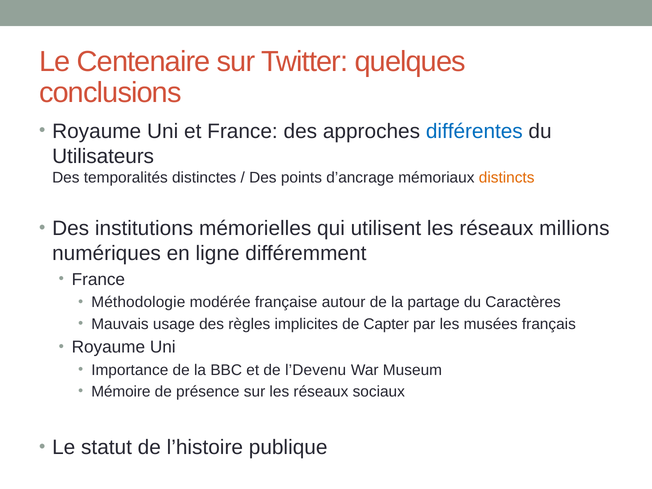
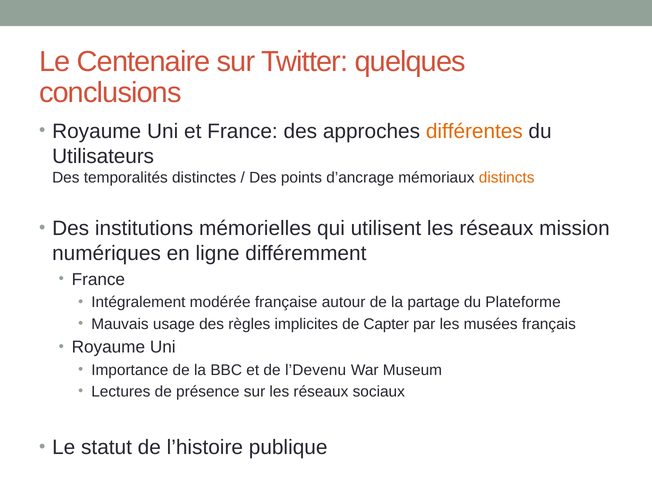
différentes colour: blue -> orange (474, 131)
millions: millions -> mission (574, 228)
Méthodologie: Méthodologie -> Intégralement (138, 302)
Caractères: Caractères -> Plateforme (523, 302)
Mémoire: Mémoire -> Lectures (121, 392)
